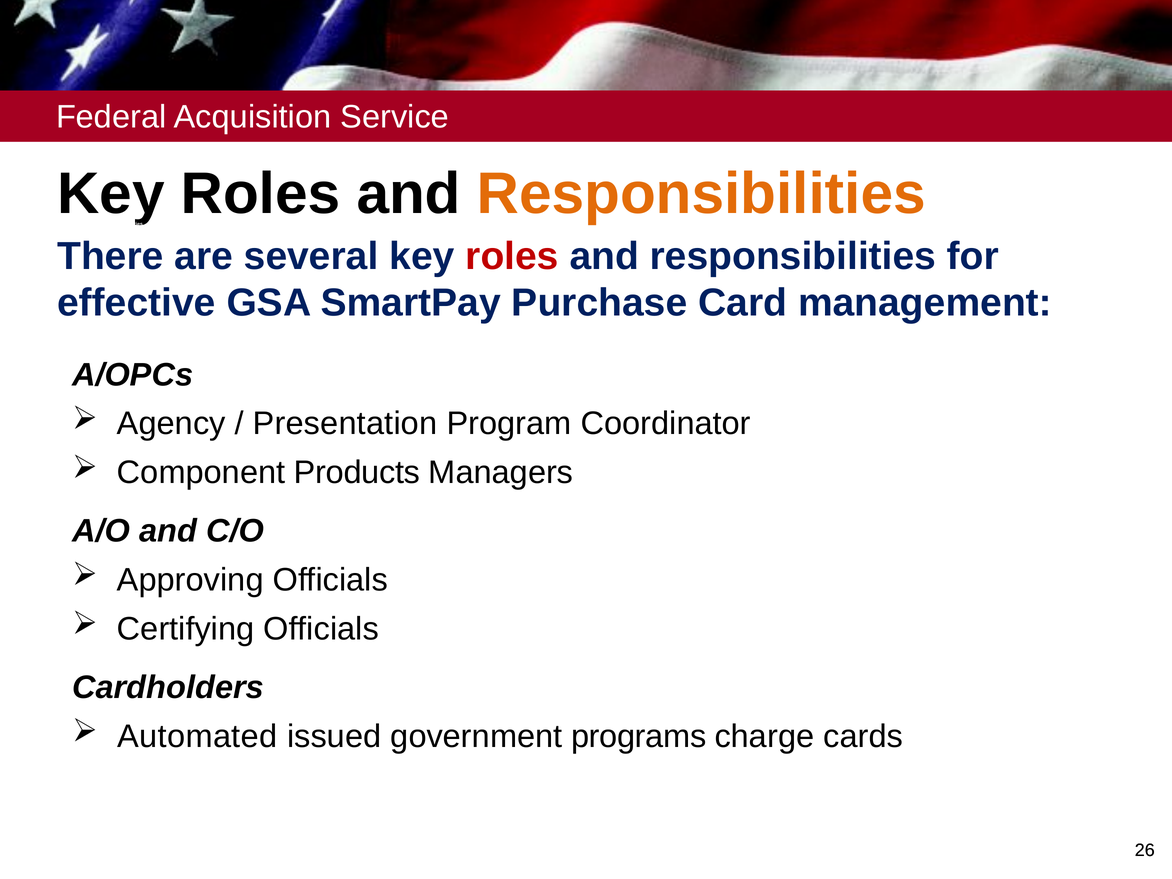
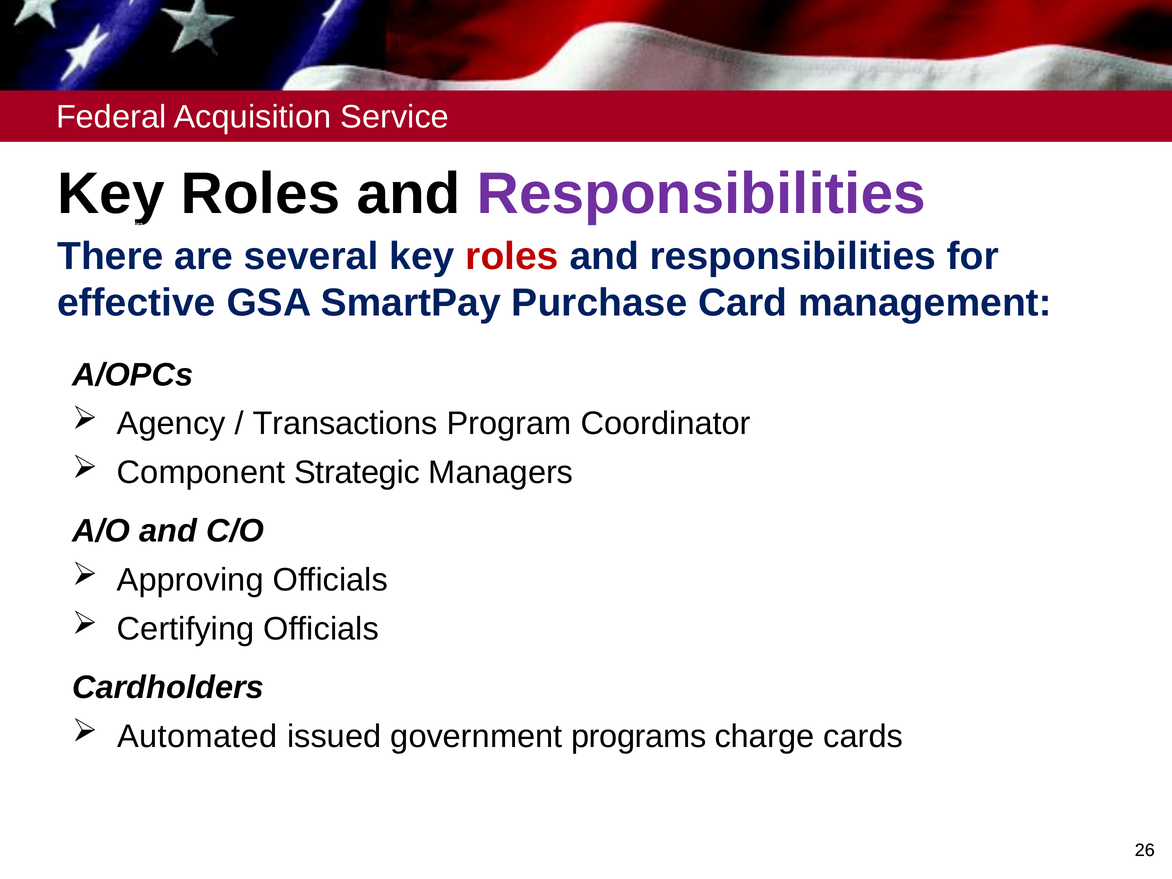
Responsibilities colour: orange -> purple (701, 194)
Presentation: Presentation -> Transactions (345, 424)
Products: Products -> Strategic (357, 473)
